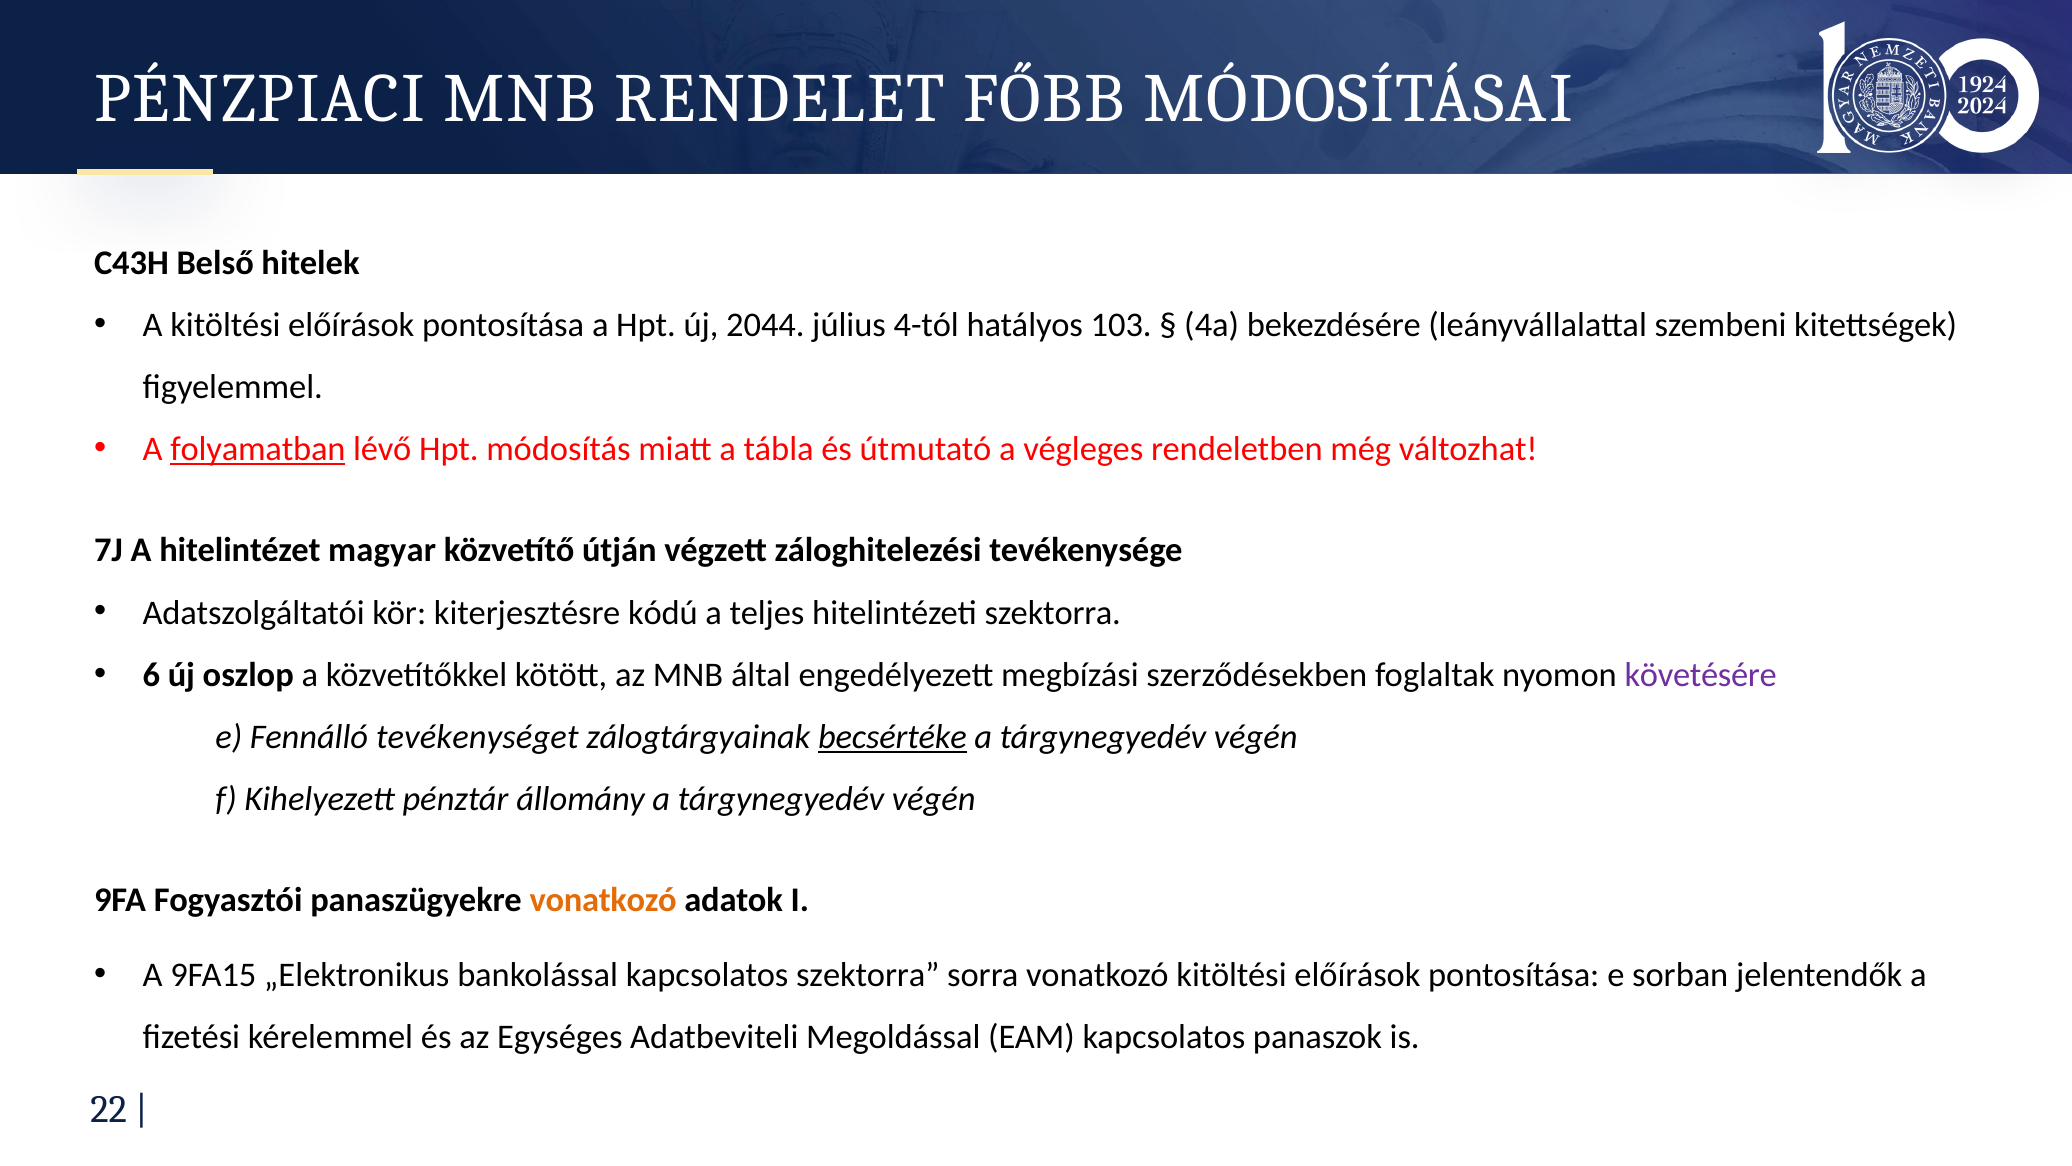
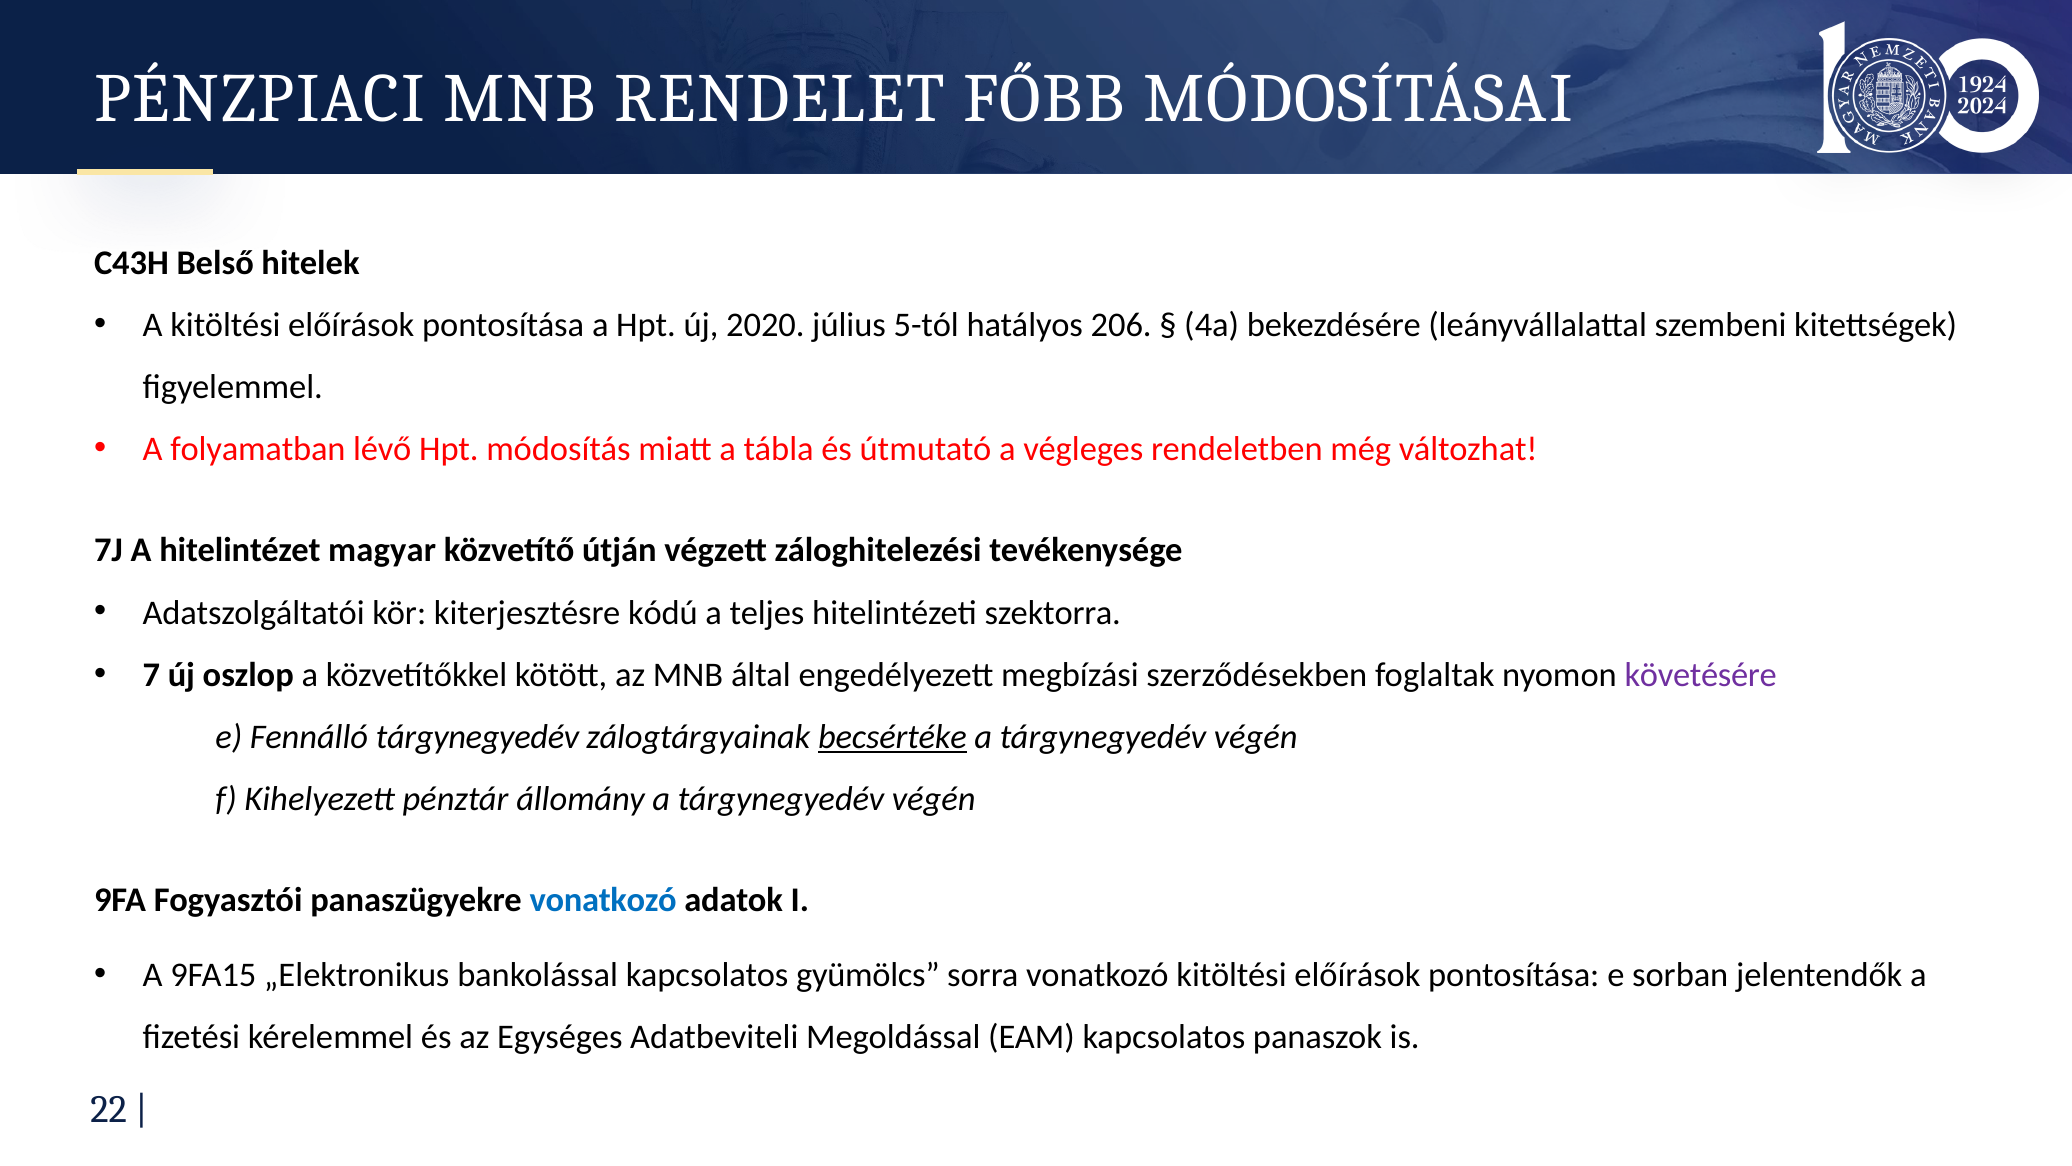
2044: 2044 -> 2020 (765, 325)
4-tól: 4-tól -> 5-tól (926, 325)
103: 103 -> 206 (1121, 325)
folyamatban underline: present -> none (258, 449)
6: 6 -> 7 (151, 674)
Fennálló tevékenységet: tevékenységet -> tárgynegyedév (478, 737)
vonatkozó colour: orange -> blue (603, 900)
kapcsolatos szektorra: szektorra -> gyümölcs (868, 975)
